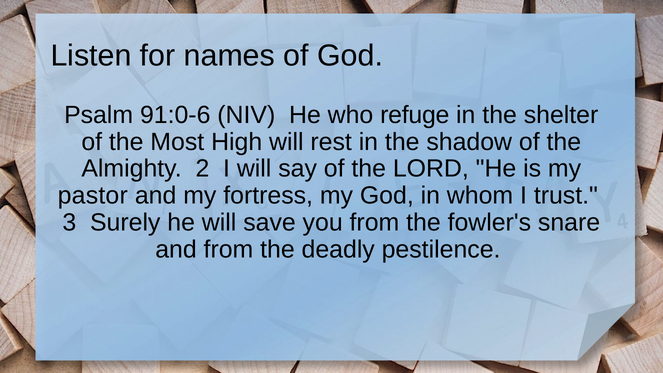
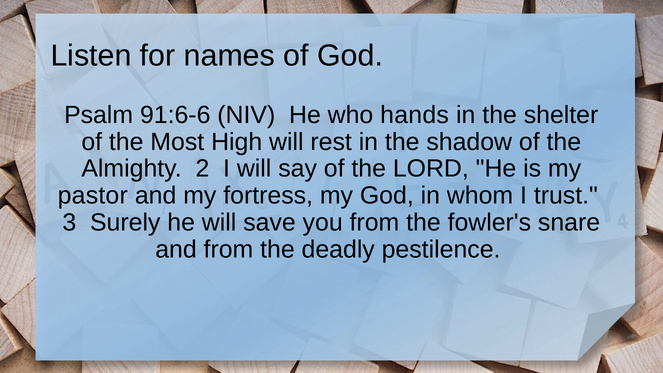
91:0-6: 91:0-6 -> 91:6-6 (175, 115)
refuge: refuge -> hands (415, 115)
